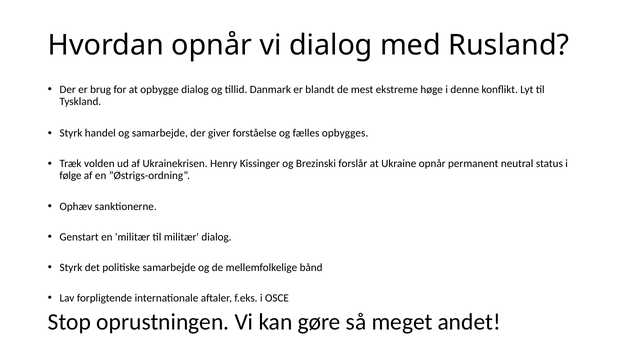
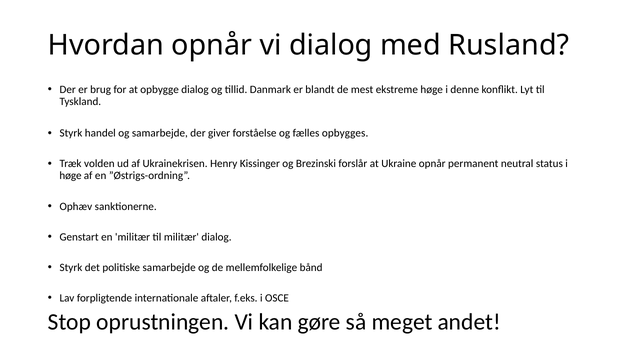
følge: følge -> høge (70, 176)
